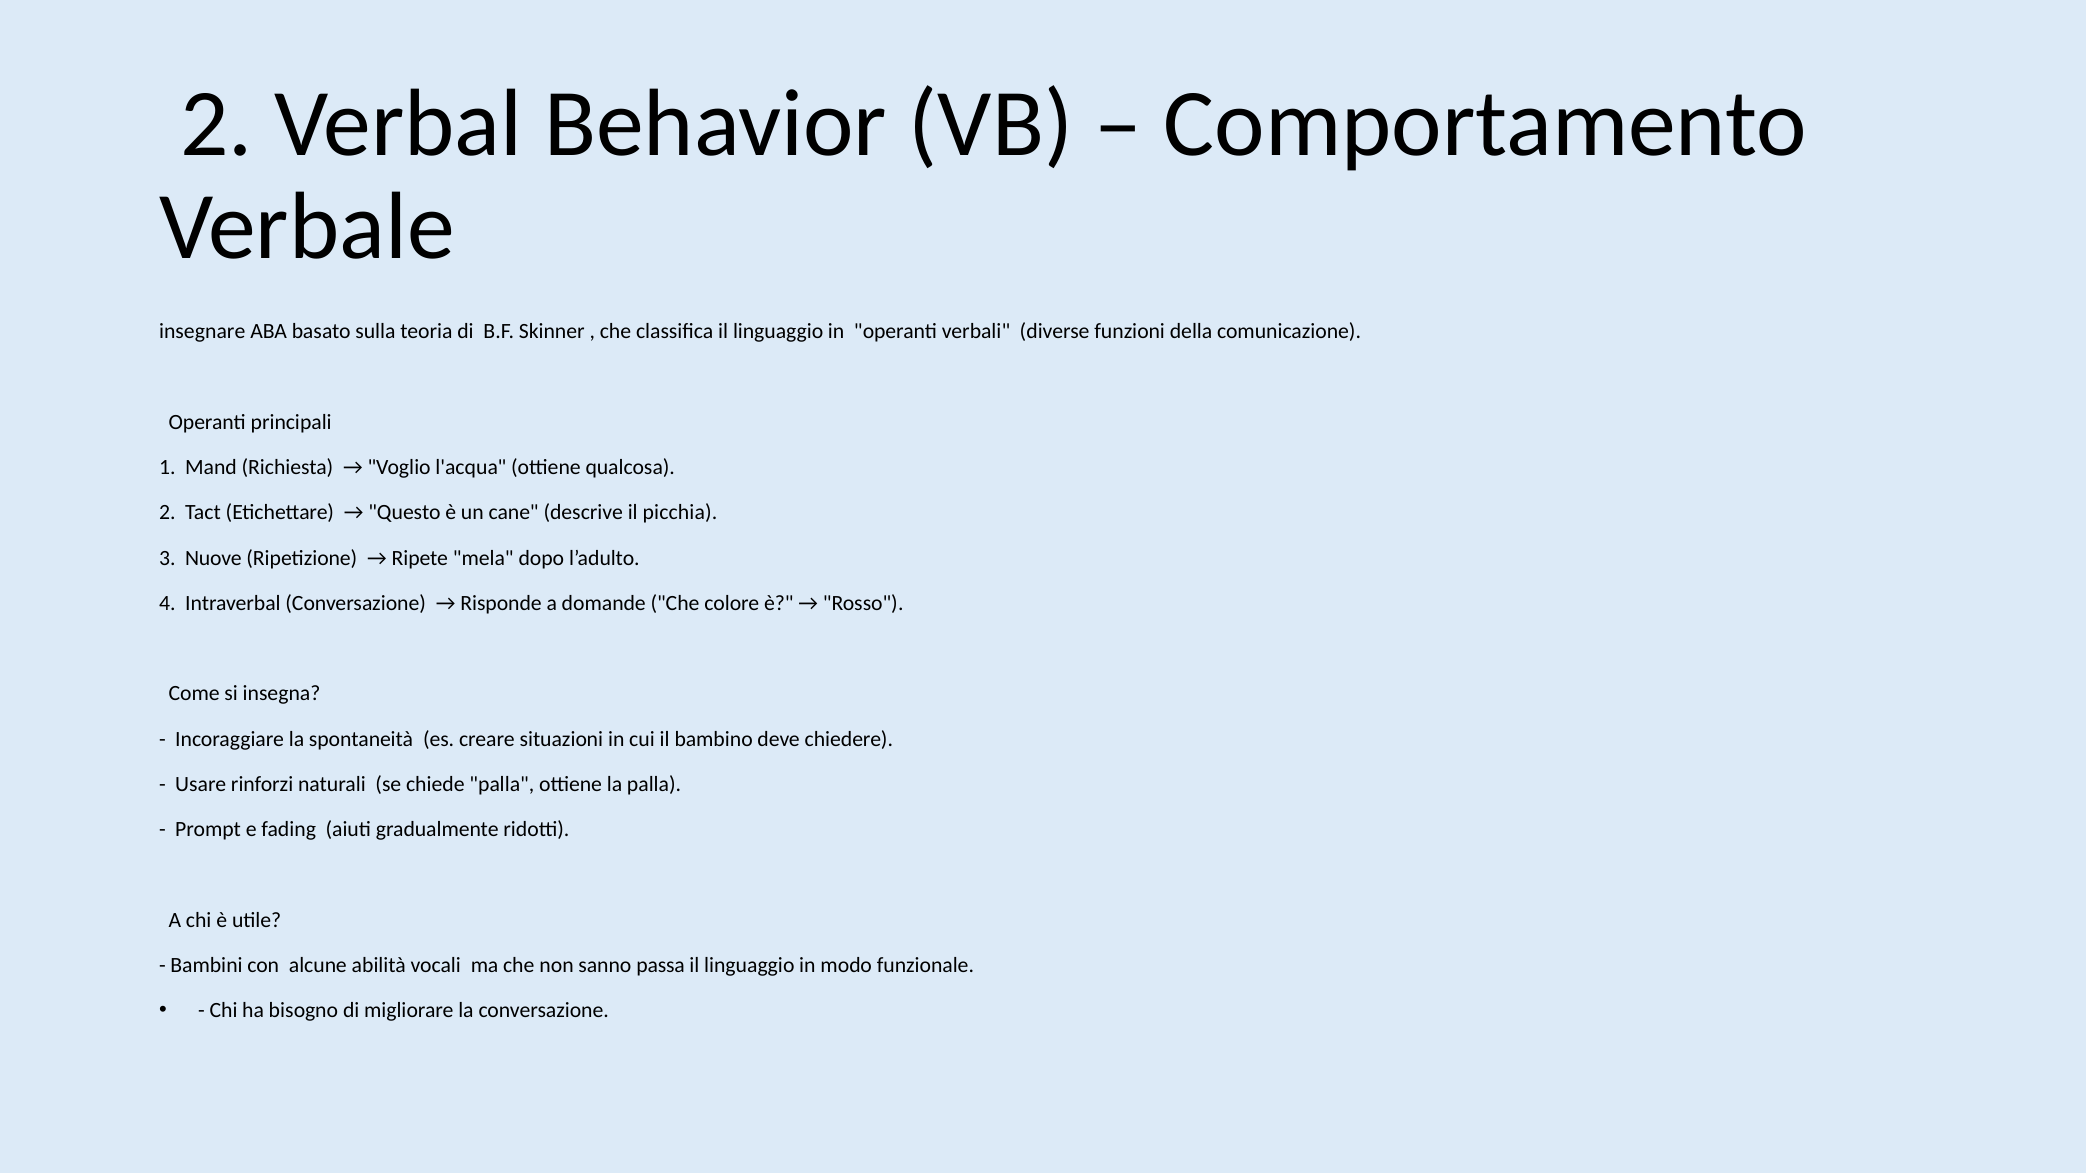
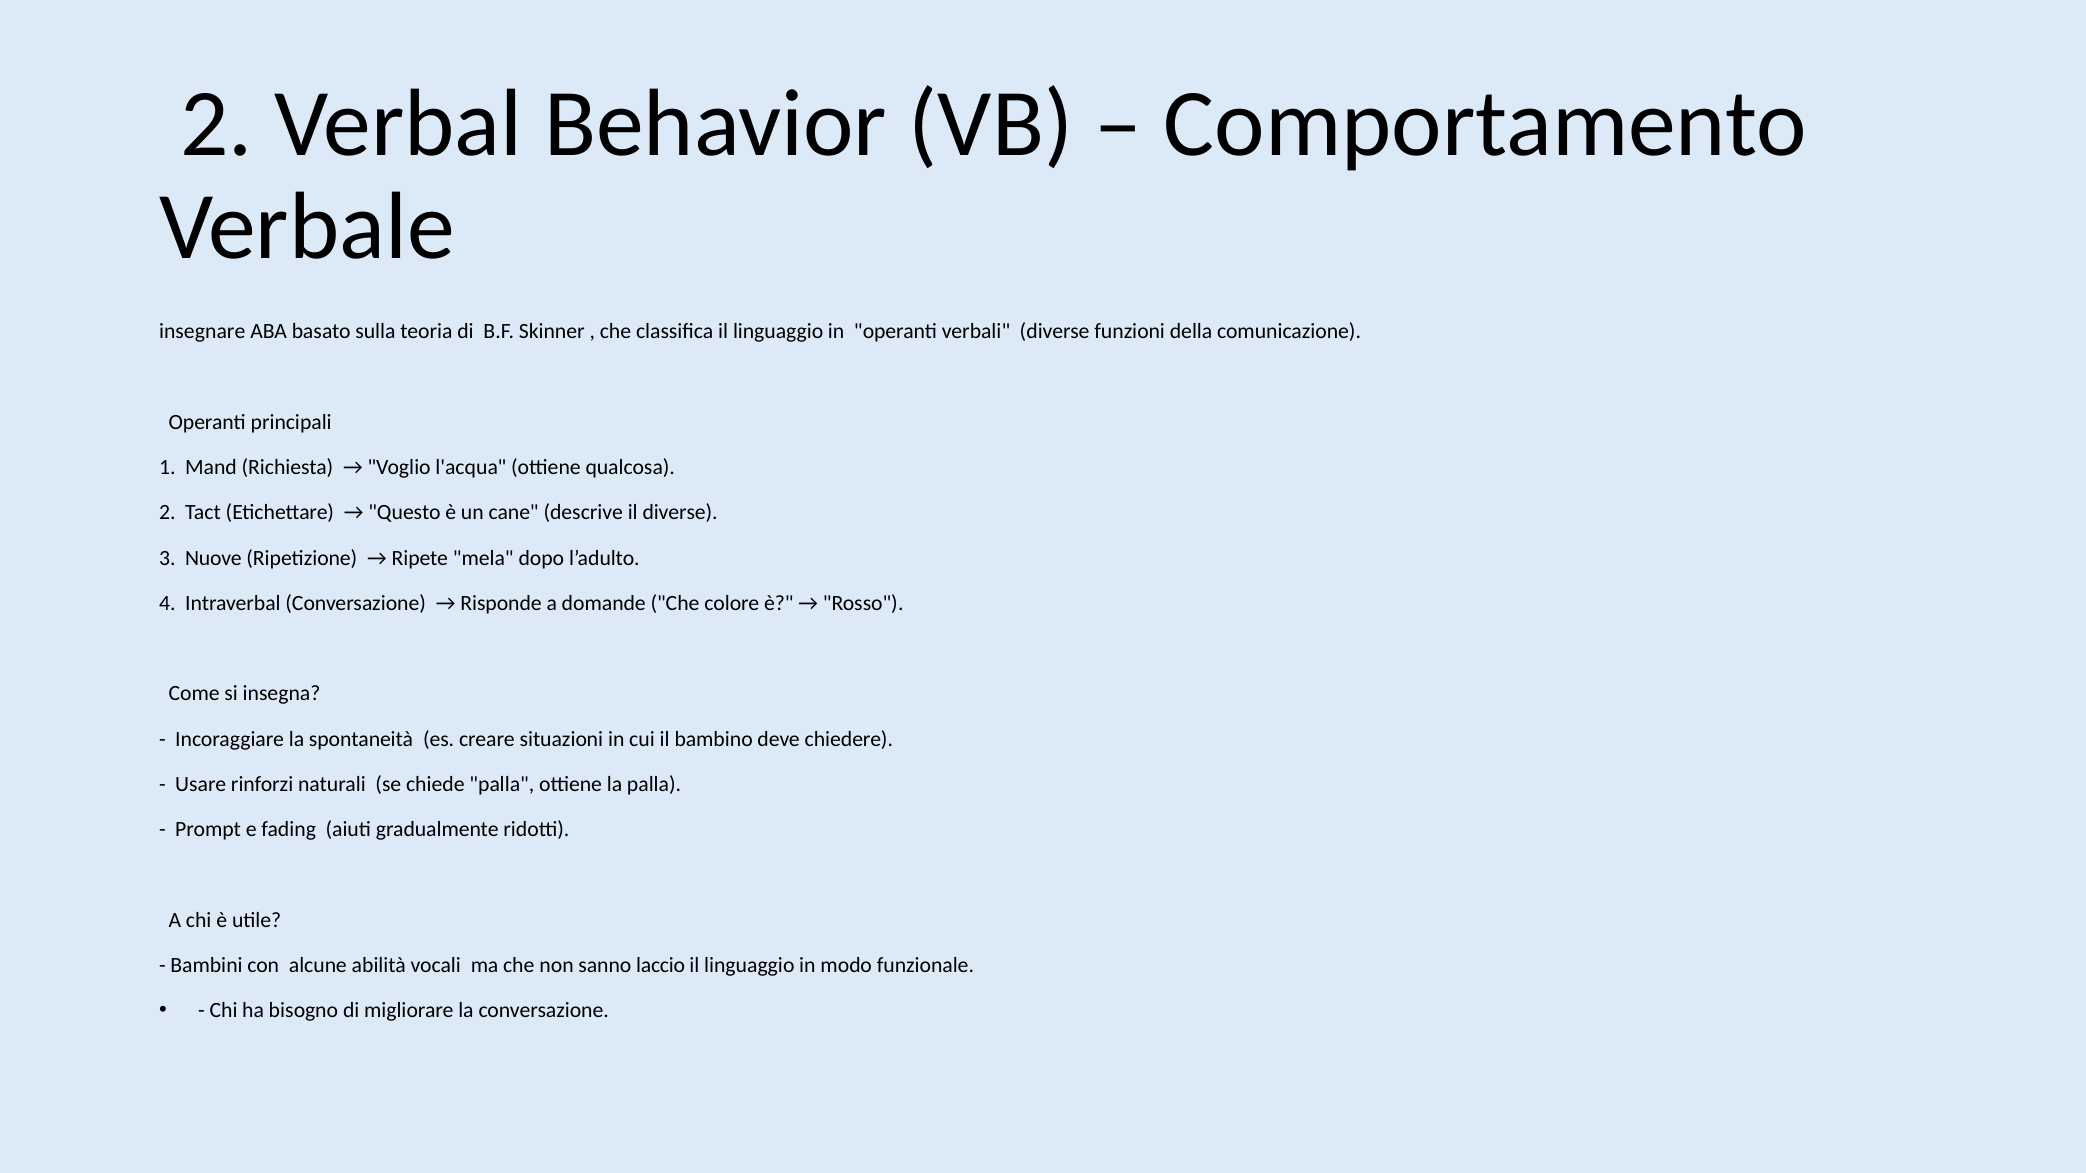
il picchia: picchia -> diverse (680, 513)
passa: passa -> laccio (661, 966)
